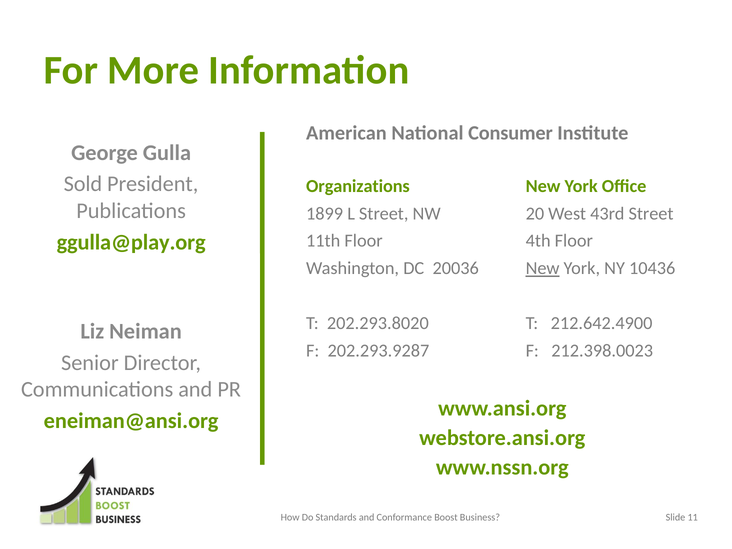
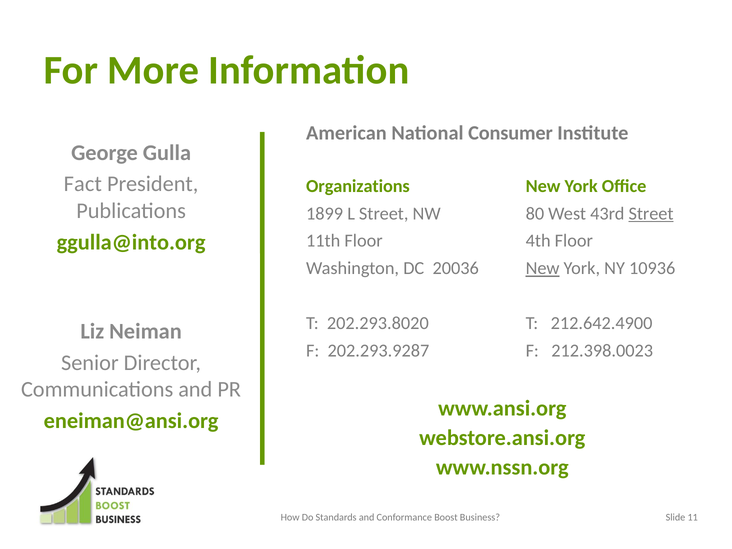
Sold: Sold -> Fact (83, 184)
20: 20 -> 80 (535, 213)
Street underline: none -> present (651, 213)
ggulla@play.org: ggulla@play.org -> ggulla@into.org (131, 242)
10436: 10436 -> 10936 (652, 268)
